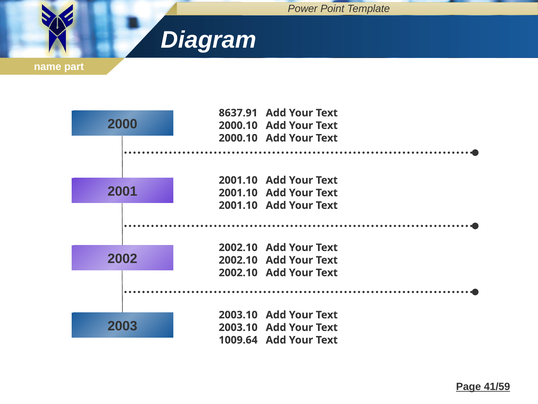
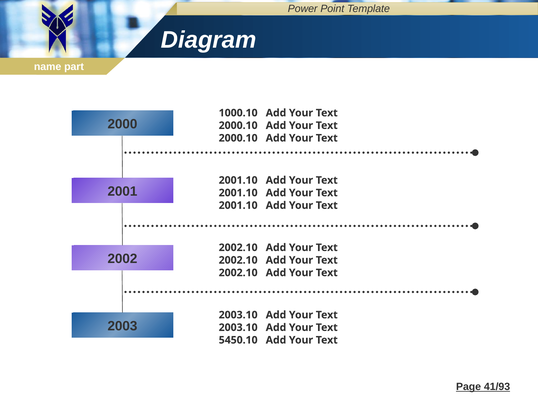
8637.91: 8637.91 -> 1000.10 (238, 113)
1009.64: 1009.64 -> 5450.10 (238, 340)
41/59: 41/59 -> 41/93 (497, 386)
